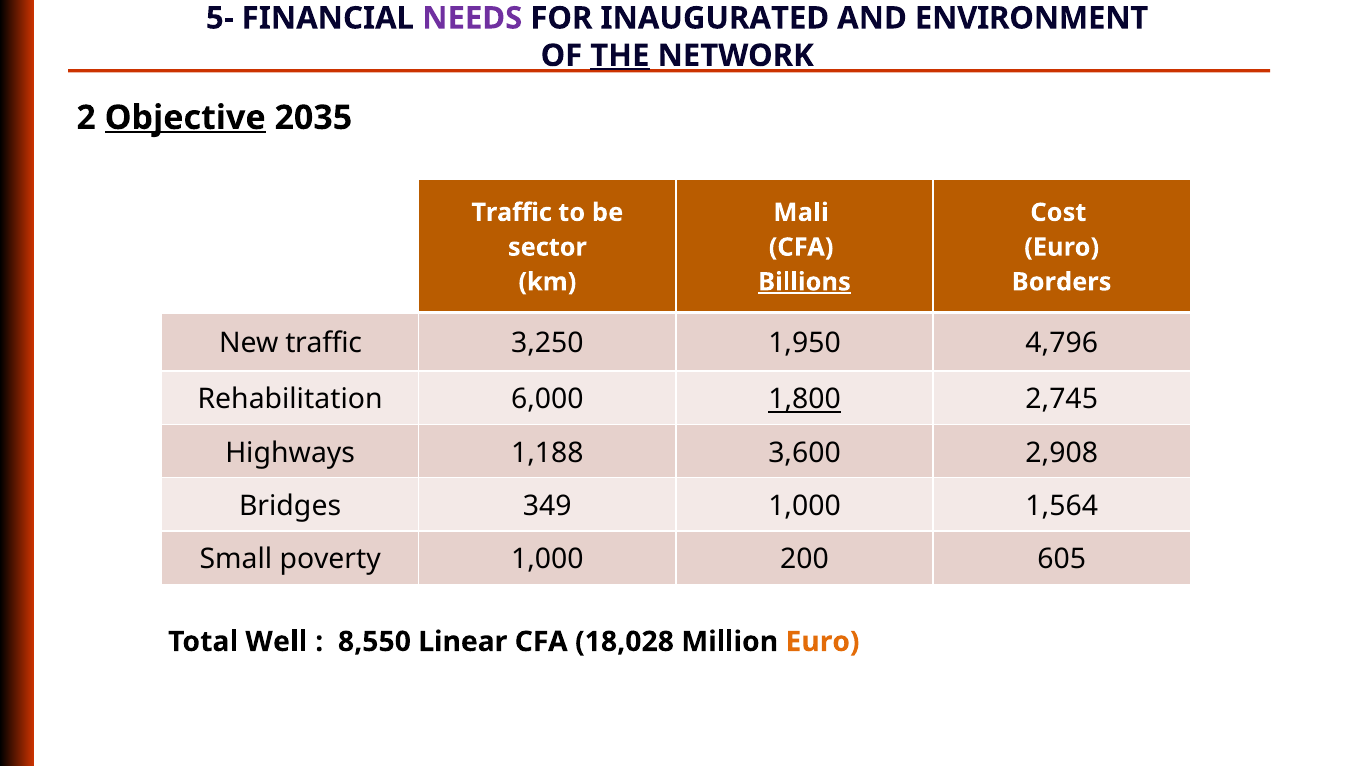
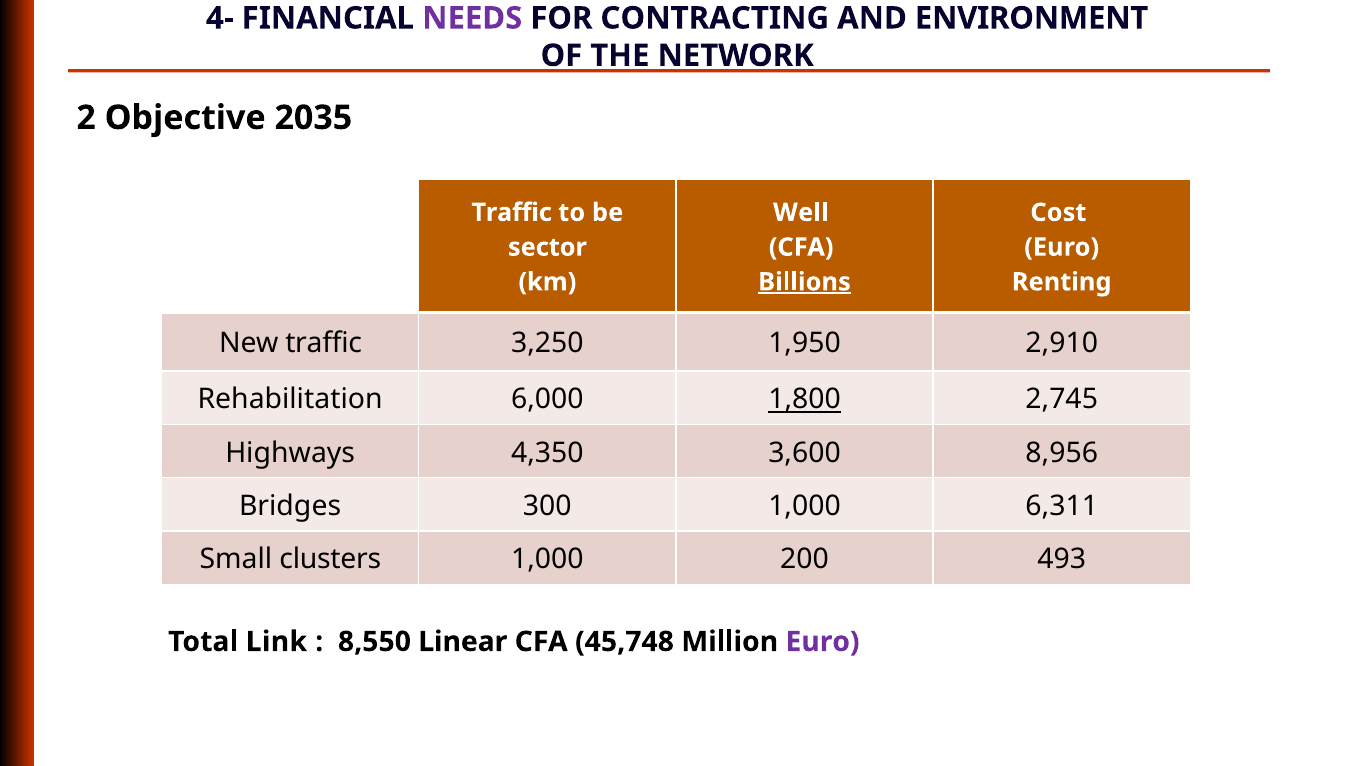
5-: 5- -> 4- (220, 18)
INAUGURATED: INAUGURATED -> CONTRACTING (715, 18)
THE underline: present -> none (620, 56)
Objective underline: present -> none (185, 118)
Mali: Mali -> Well (801, 212)
Borders: Borders -> Renting (1062, 282)
4,796: 4,796 -> 2,910 (1062, 343)
1,188: 1,188 -> 4,350 (547, 453)
2,908: 2,908 -> 8,956 (1062, 453)
349: 349 -> 300 (547, 506)
1,564: 1,564 -> 6,311 (1062, 506)
poverty: poverty -> clusters (330, 559)
605: 605 -> 493 (1062, 559)
Well: Well -> Link (276, 641)
18,028: 18,028 -> 45,748 (625, 641)
Euro colour: orange -> purple (823, 641)
